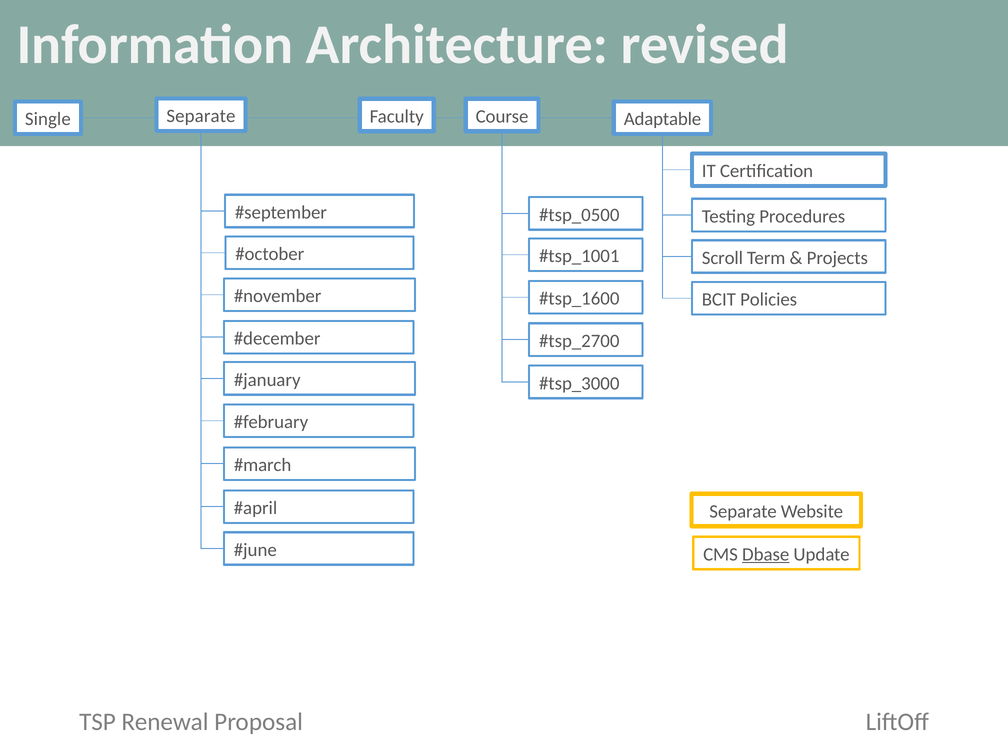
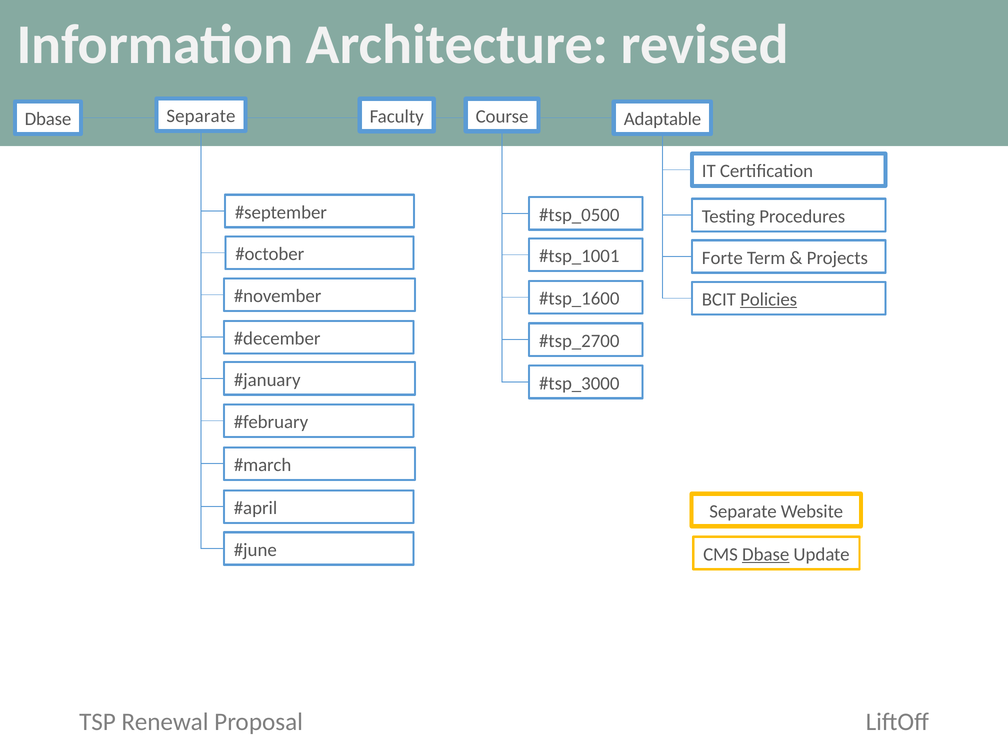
Single: Single -> Dbase (48, 119)
Scroll: Scroll -> Forte (722, 258)
Policies underline: none -> present (769, 299)
